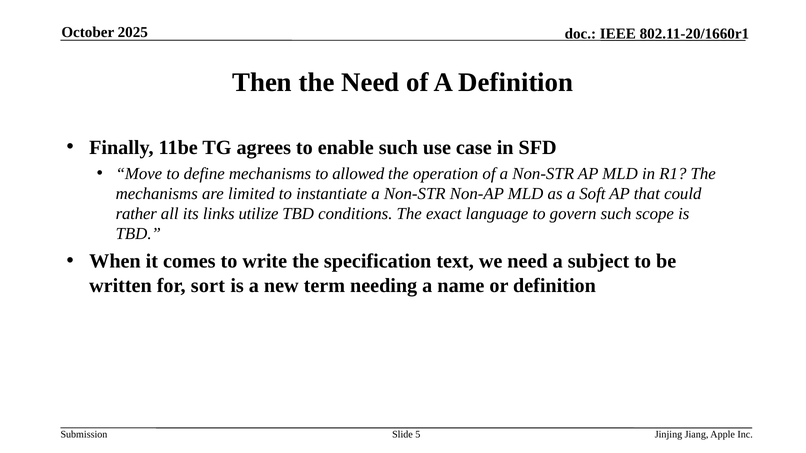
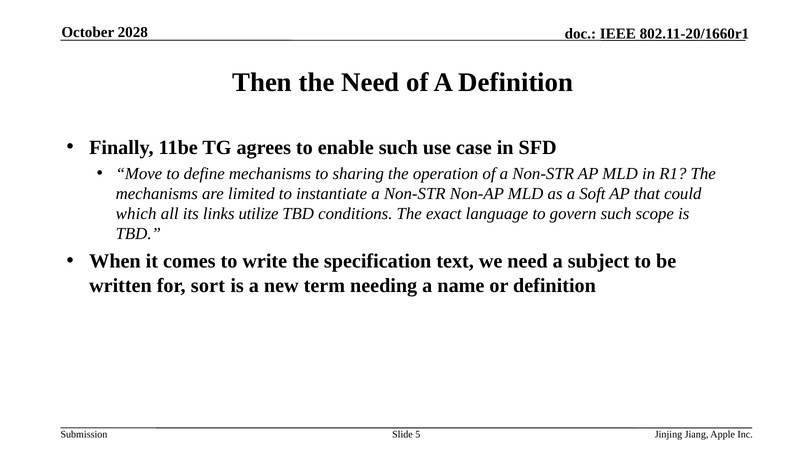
2025: 2025 -> 2028 (133, 32)
allowed: allowed -> sharing (358, 174)
rather: rather -> which (136, 214)
